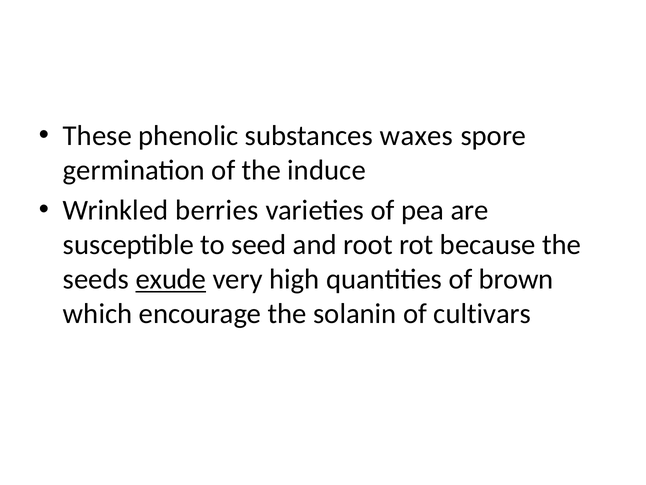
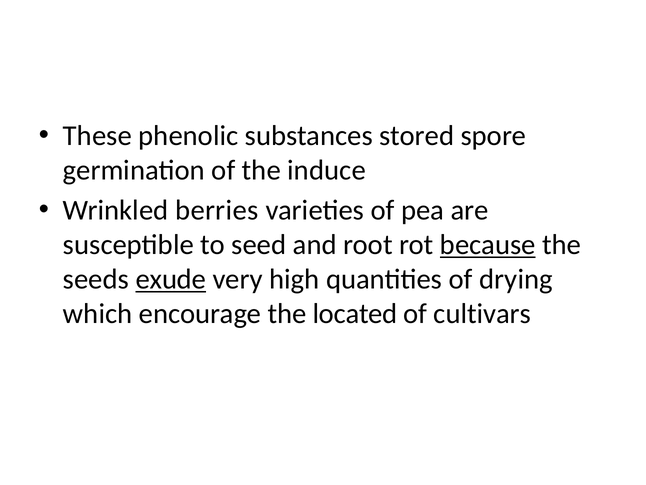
waxes: waxes -> stored (417, 136)
because underline: none -> present (488, 245)
brown: brown -> drying (516, 279)
solanin: solanin -> located (355, 314)
